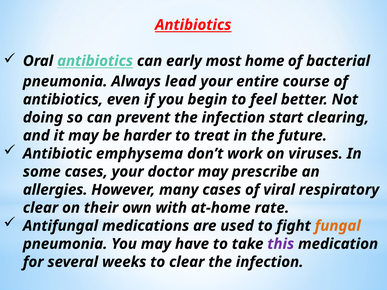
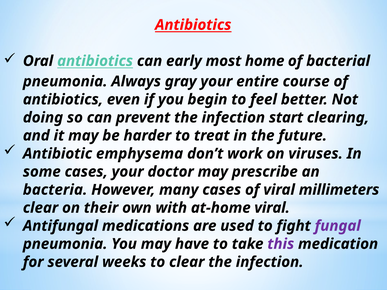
lead: lead -> gray (181, 81)
allergies: allergies -> bacteria (55, 190)
respiratory: respiratory -> millimeters (339, 190)
at-home rate: rate -> viral (272, 208)
fungal colour: orange -> purple (338, 226)
